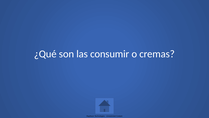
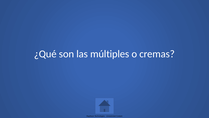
consumir: consumir -> múltiples (110, 54)
